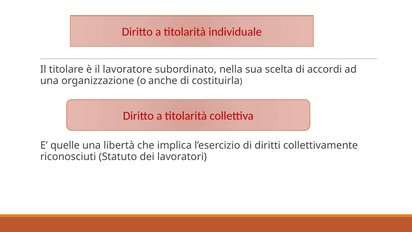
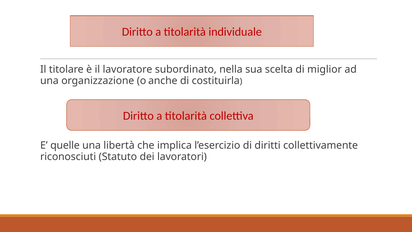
accordi: accordi -> miglior (325, 69)
